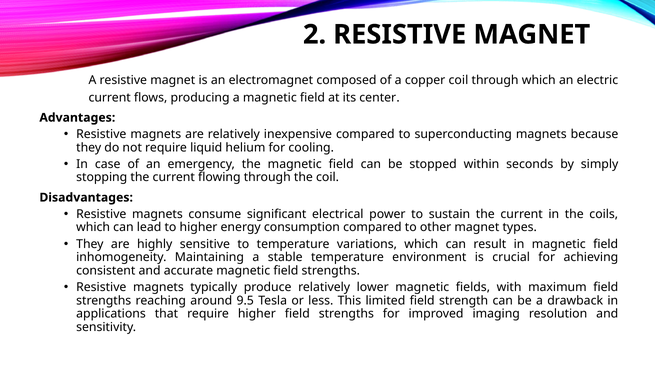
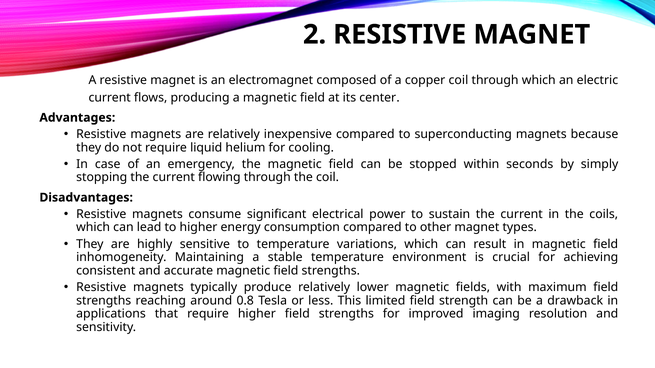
9.5: 9.5 -> 0.8 (245, 301)
